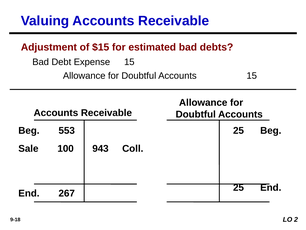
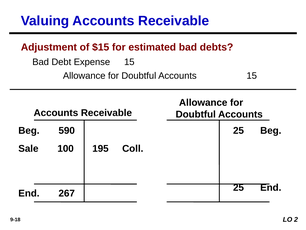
553: 553 -> 590 (67, 130)
943: 943 -> 195 (100, 148)
